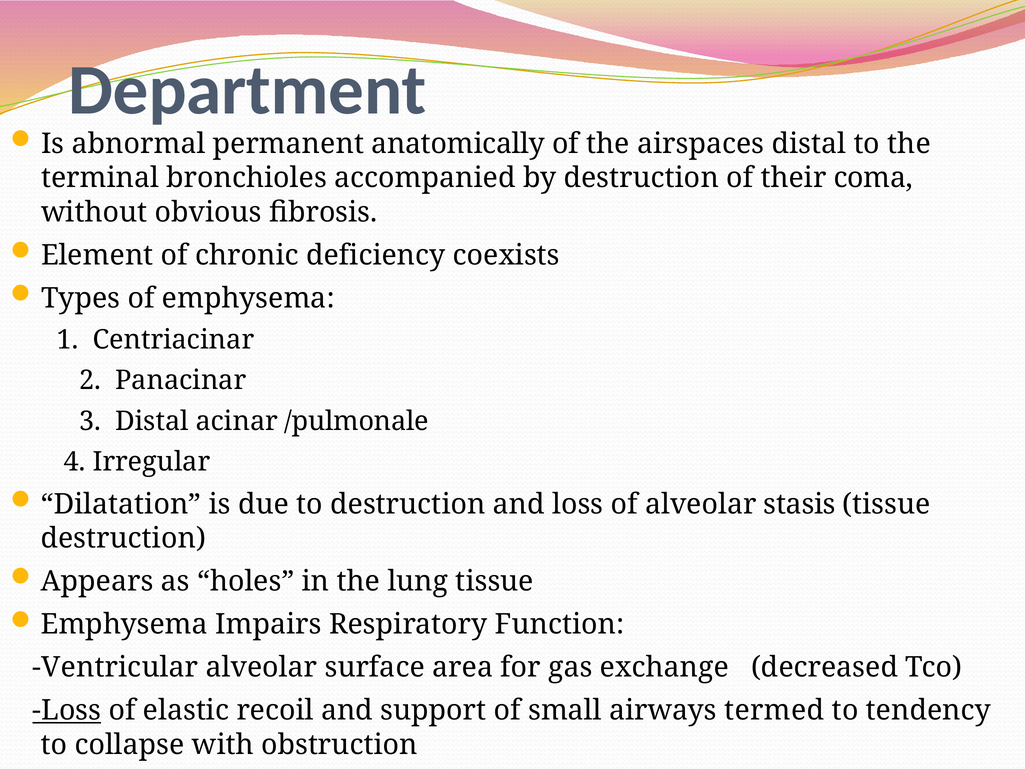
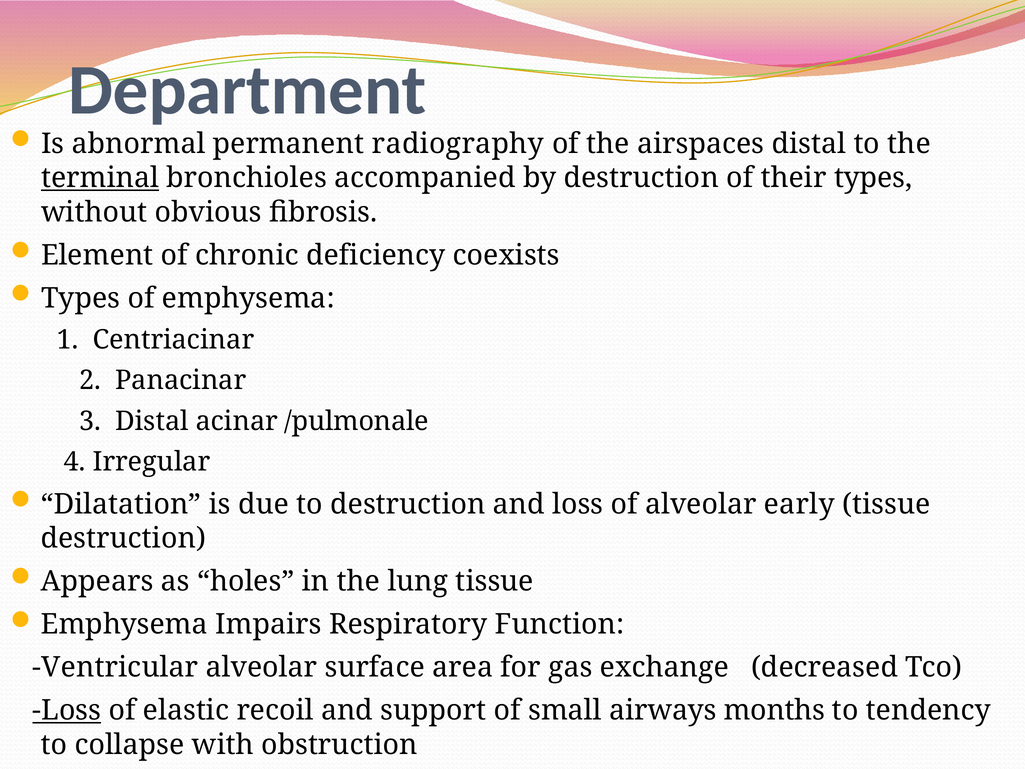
anatomically: anatomically -> radiography (458, 144)
terminal underline: none -> present (100, 178)
their coma: coma -> types (873, 178)
stasis: stasis -> early (799, 504)
termed: termed -> months (774, 710)
